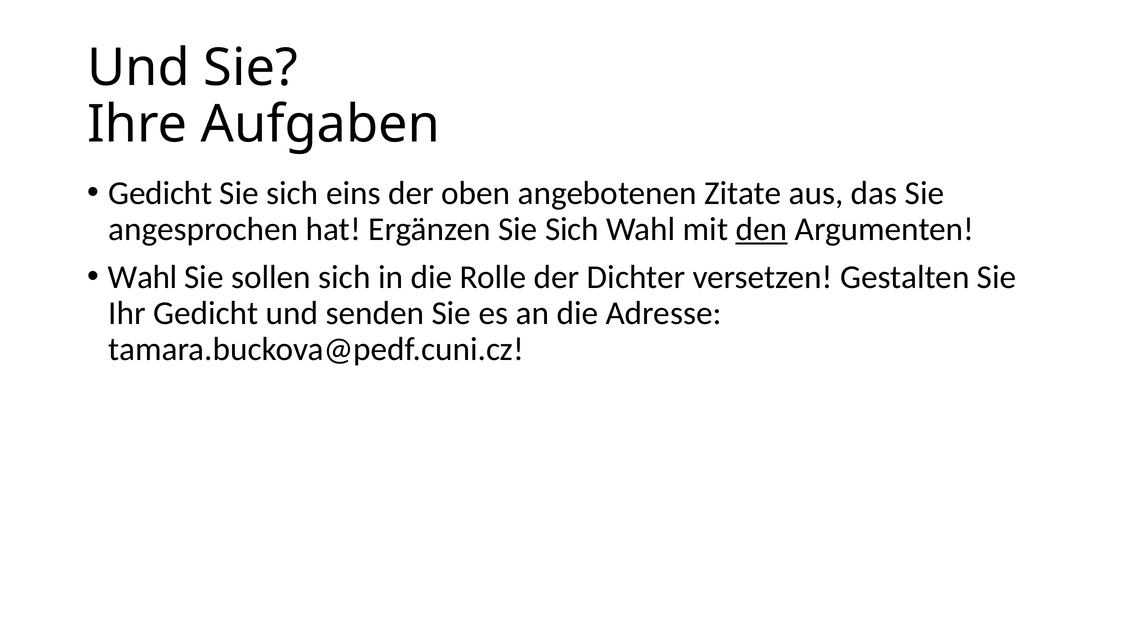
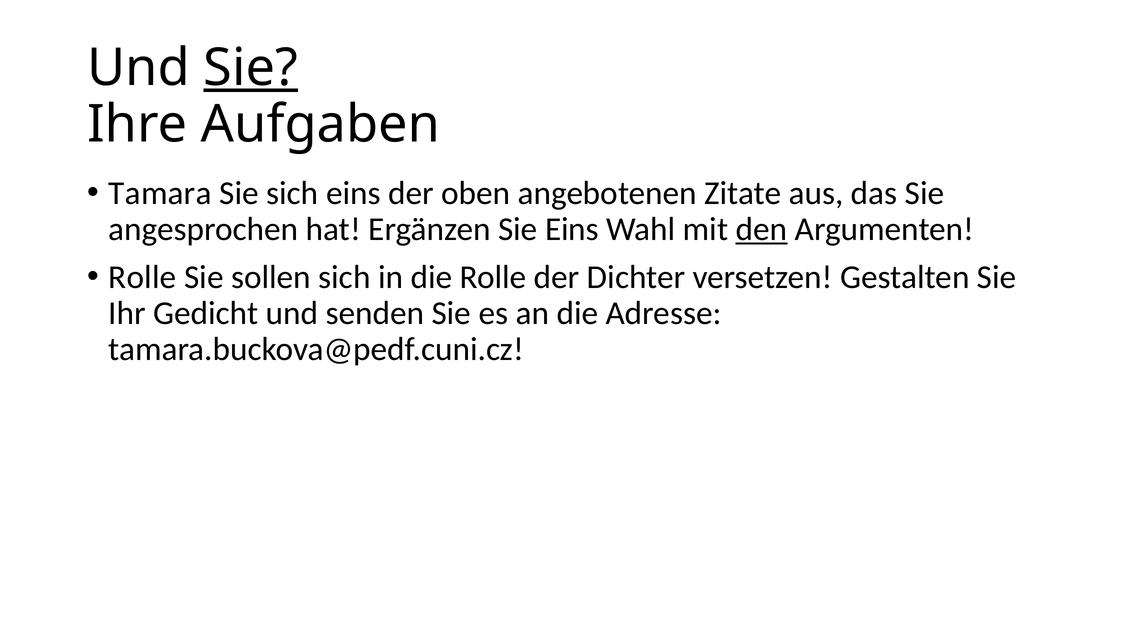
Sie underline: none -> present (251, 68)
Gedicht: Gedicht -> Tamara (160, 193)
Ergänzen Sie Sich: Sich -> Eins (572, 229)
Wahl: Wahl -> Rolle (142, 277)
